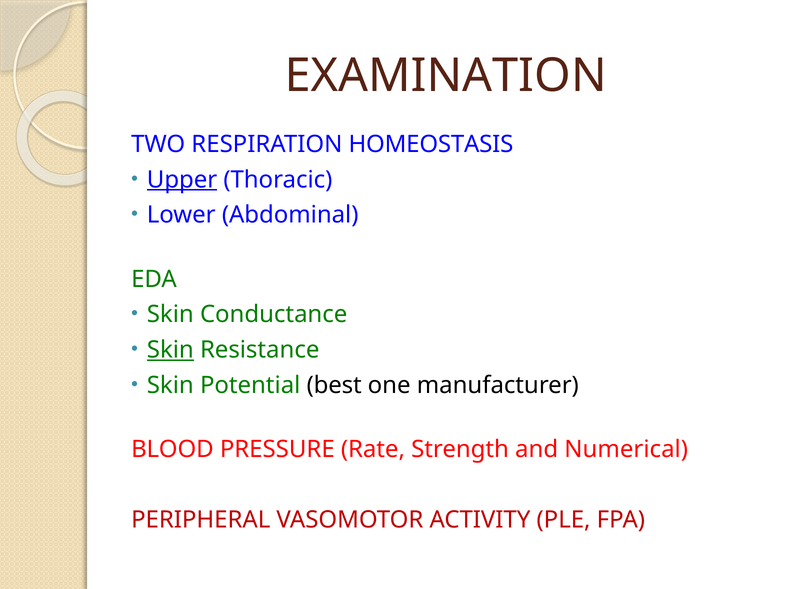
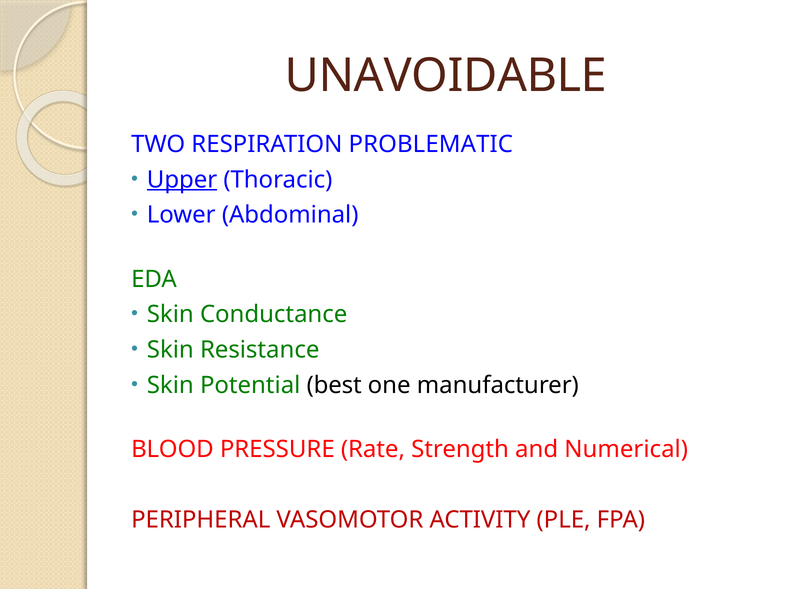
EXAMINATION: EXAMINATION -> UNAVOIDABLE (446, 76)
HOMEOSTASIS: HOMEOSTASIS -> PROBLEMATIC (431, 144)
Skin underline: present -> none (170, 350)
